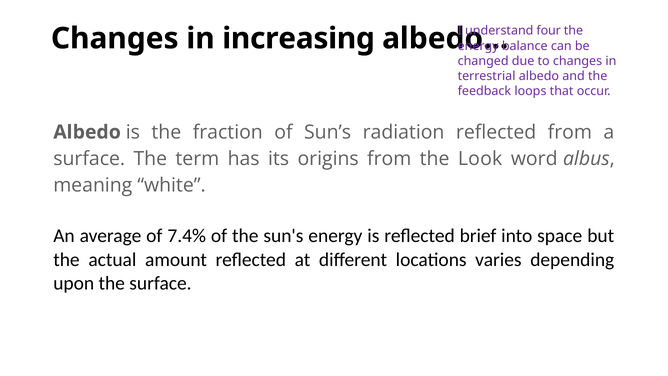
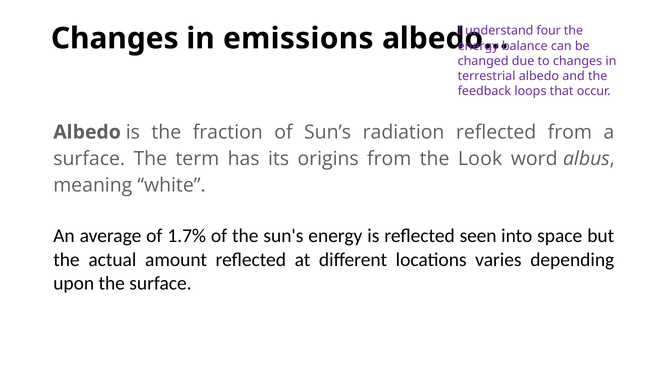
increasing: increasing -> emissions (298, 38)
7.4%: 7.4% -> 1.7% (187, 236)
brief: brief -> seen (478, 236)
